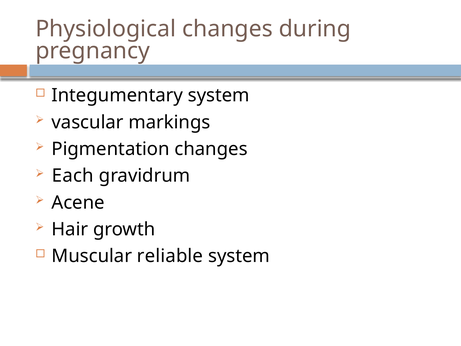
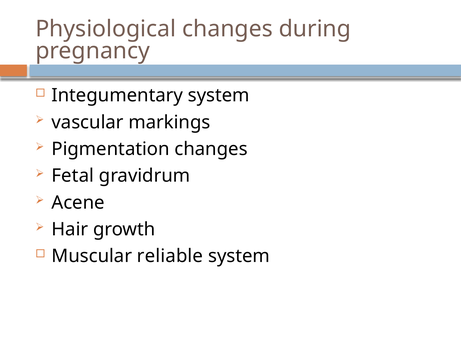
Each: Each -> Fetal (73, 176)
